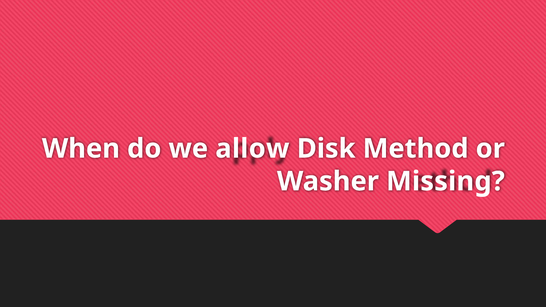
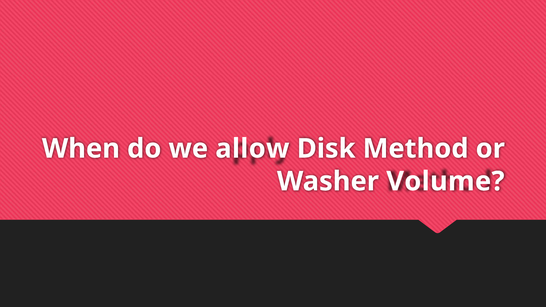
Missing: Missing -> Volume (445, 181)
